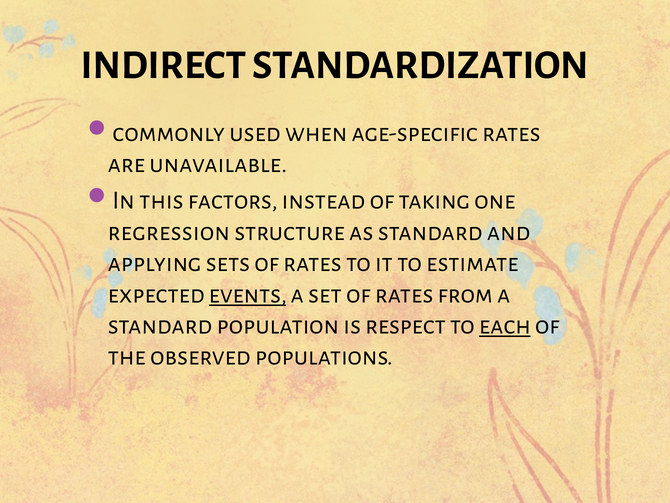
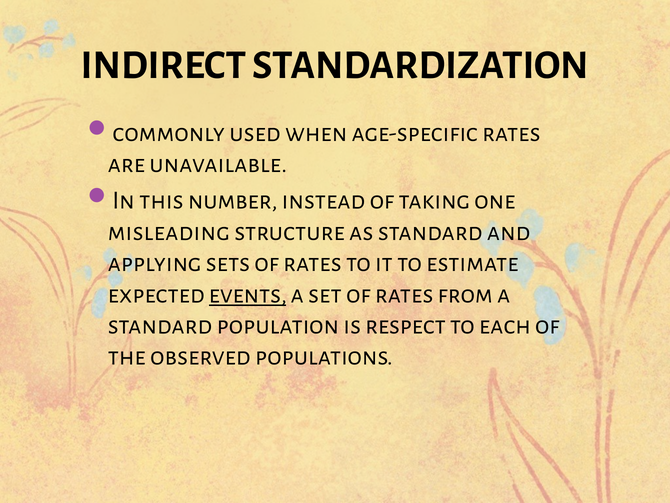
factors: factors -> number (233, 200)
regression: regression -> misleading (169, 231)
each underline: present -> none (505, 325)
